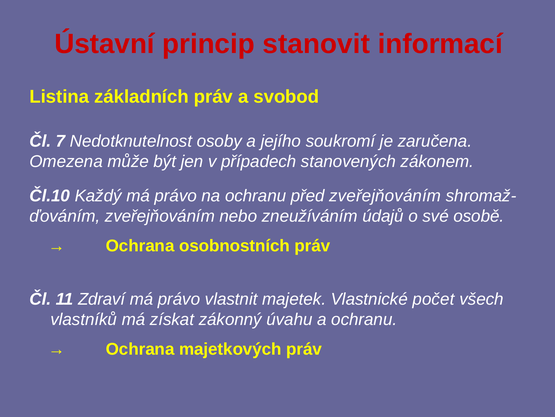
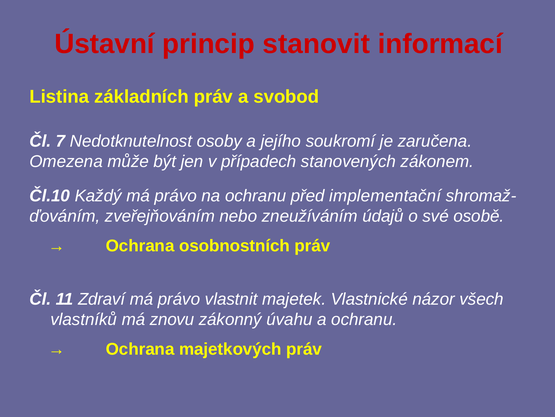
před zveřejňováním: zveřejňováním -> implementační (385, 195)
počet: počet -> názor (434, 299)
získat: získat -> znovu (172, 319)
